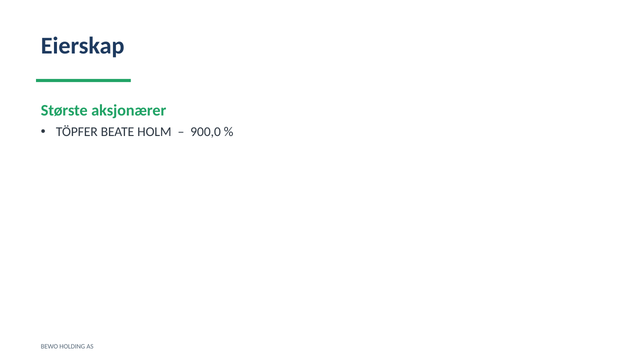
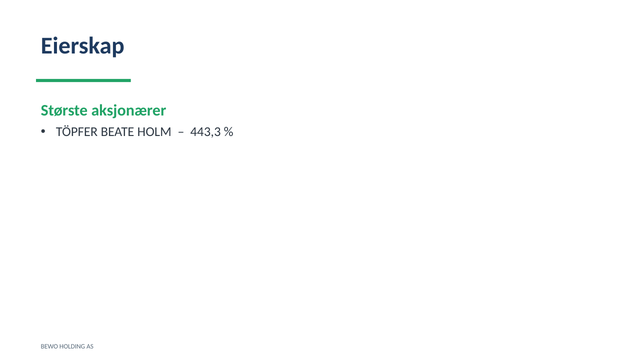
900,0: 900,0 -> 443,3 (206, 132)
